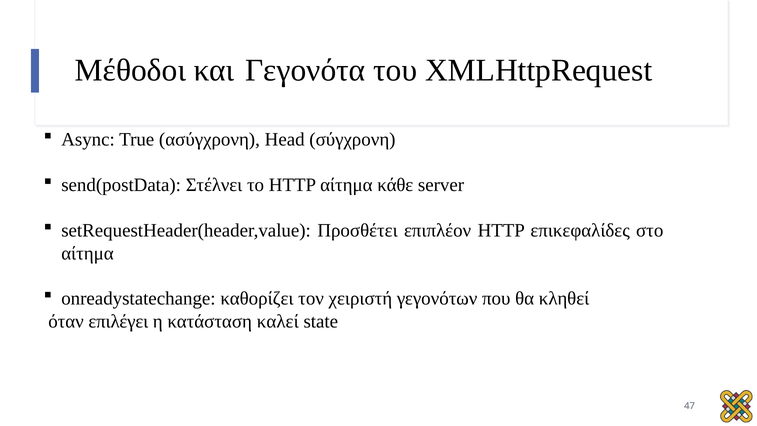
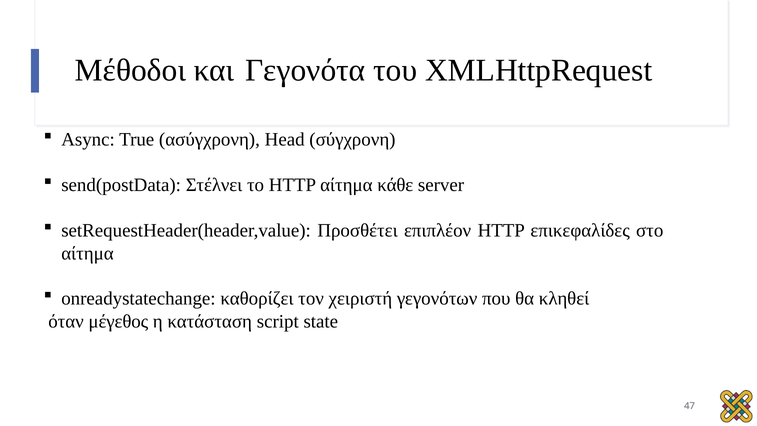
επιλέγει: επιλέγει -> μέγεθος (118, 321)
καλεί: καλεί -> script (278, 321)
